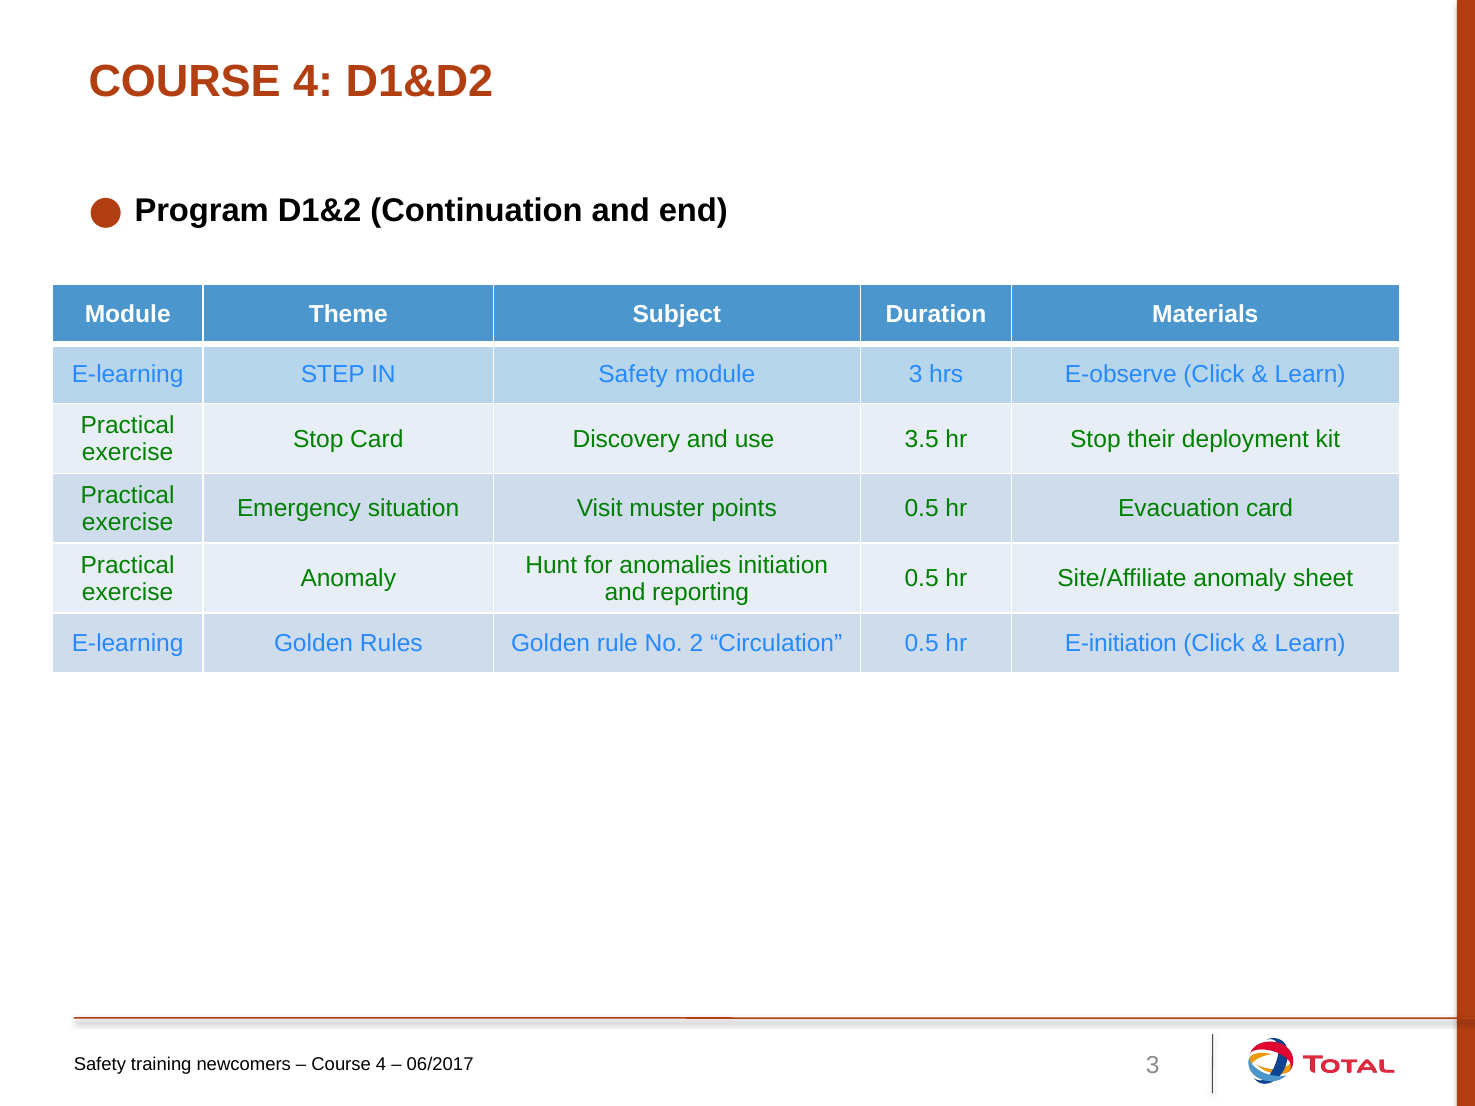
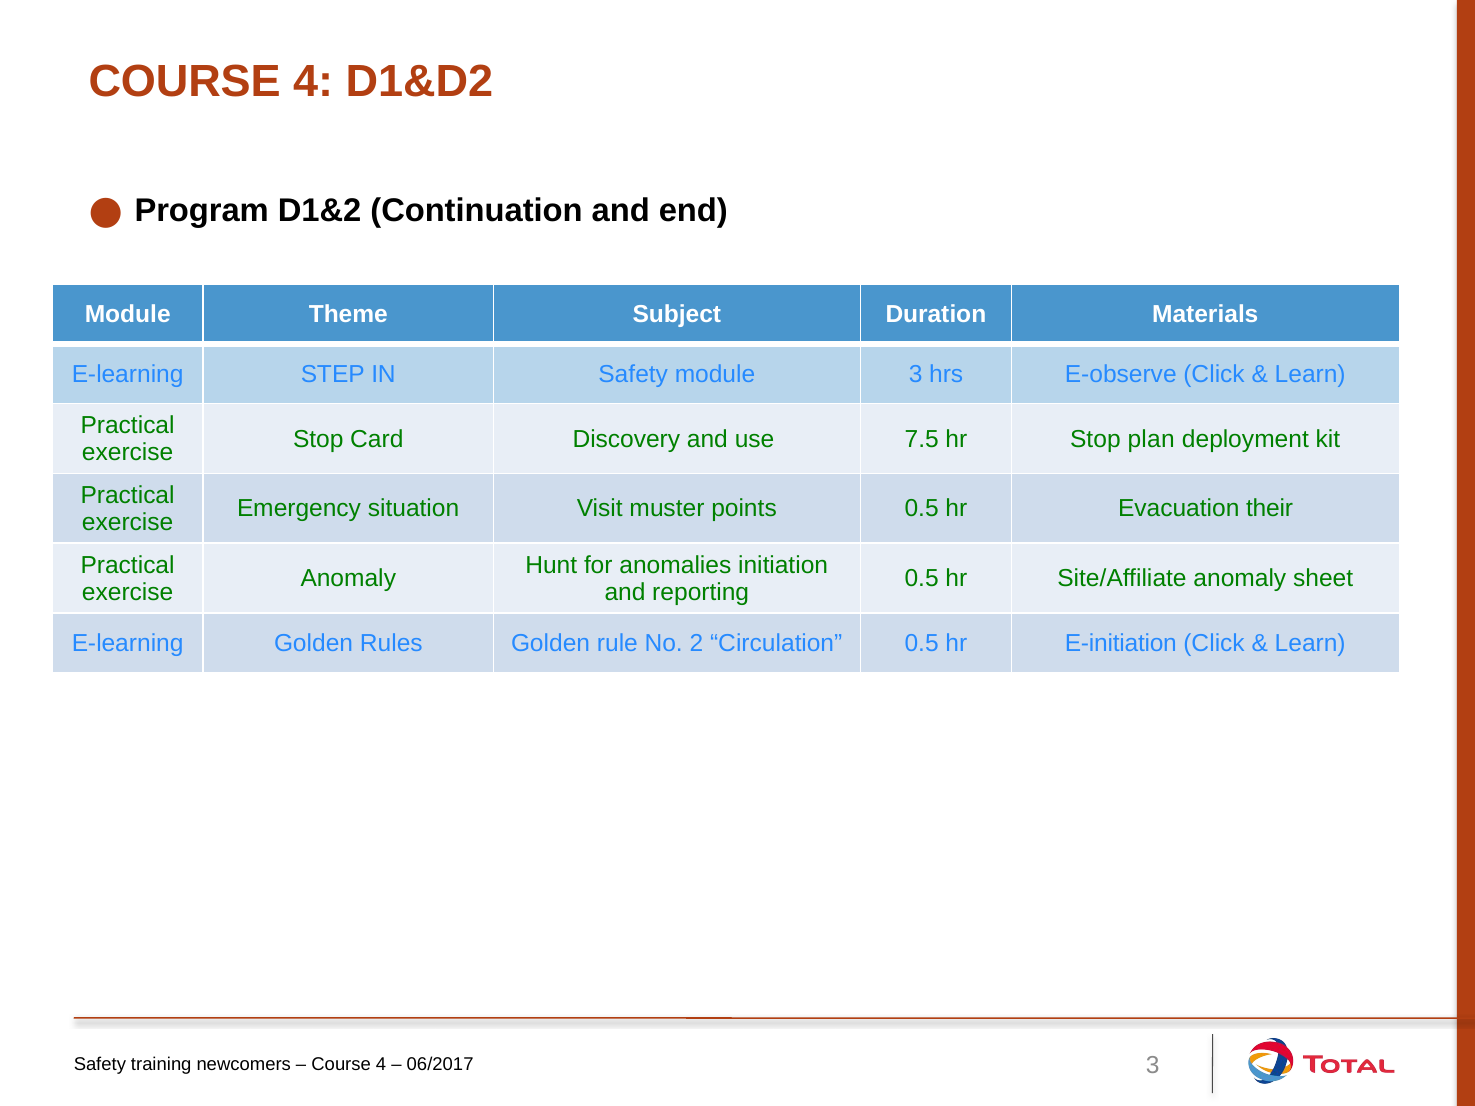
3.5: 3.5 -> 7.5 (922, 439)
their: their -> plan (1151, 439)
Evacuation card: card -> their (1270, 509)
